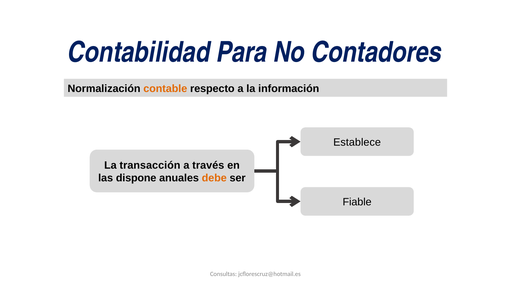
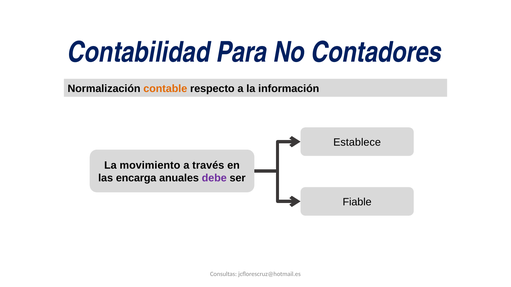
transacción: transacción -> movimiento (150, 166)
dispone: dispone -> encarga (136, 178)
debe colour: orange -> purple (214, 178)
